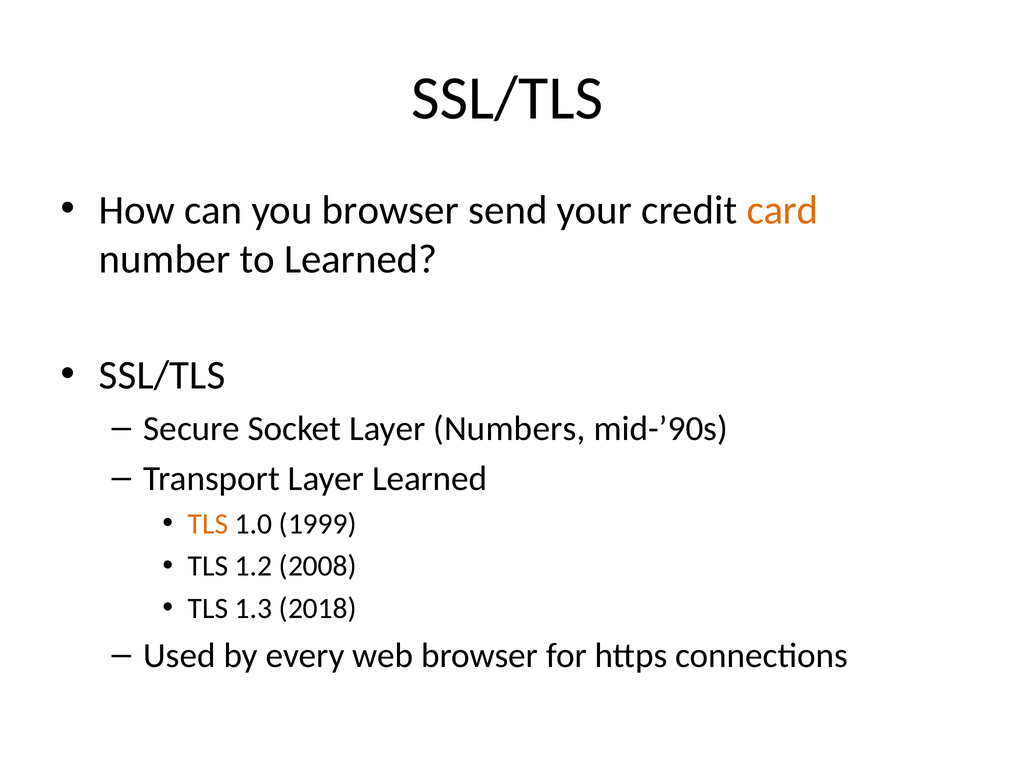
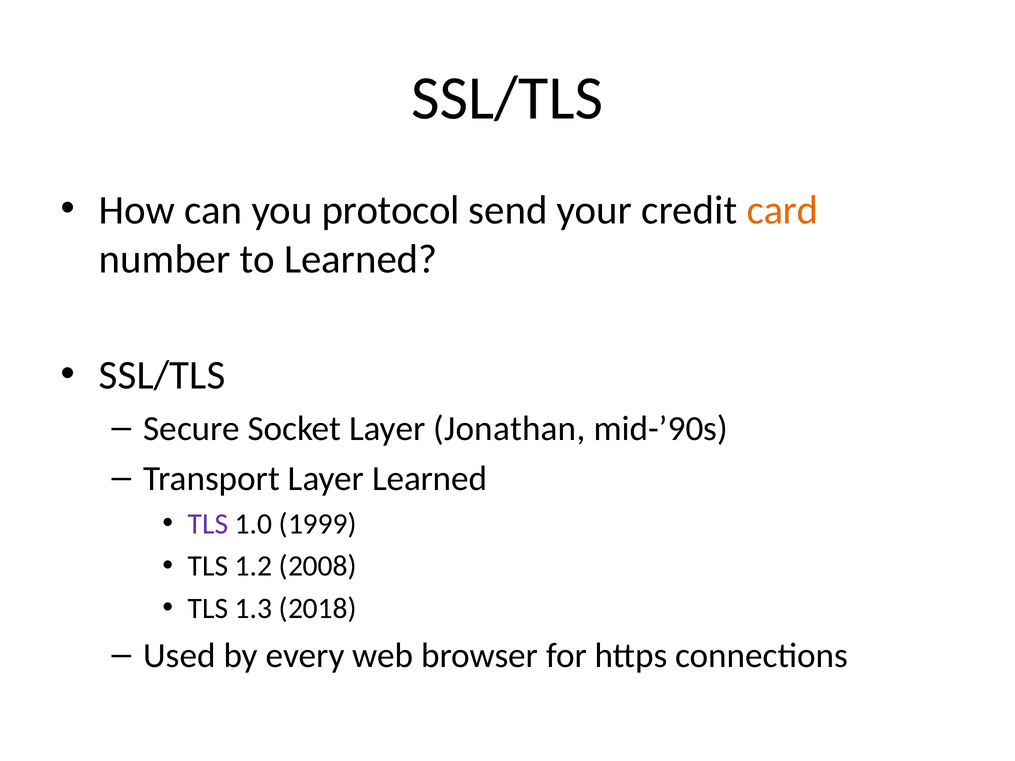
you browser: browser -> protocol (391, 210)
Numbers: Numbers -> Jonathan (509, 429)
TLS colour: orange -> purple (208, 524)
